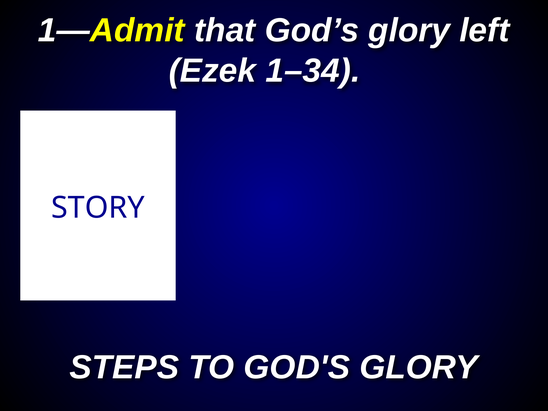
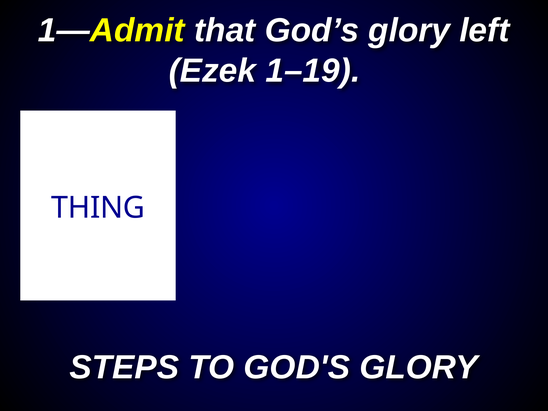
1–34: 1–34 -> 1–19 (313, 71)
STORY: STORY -> THING (98, 208)
